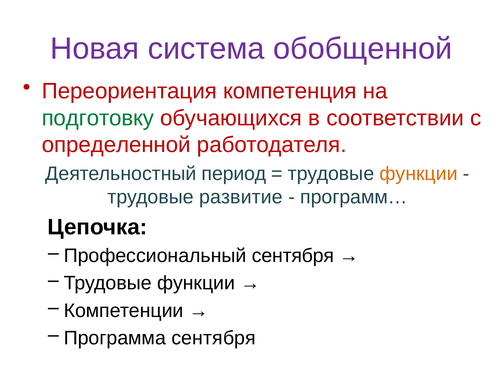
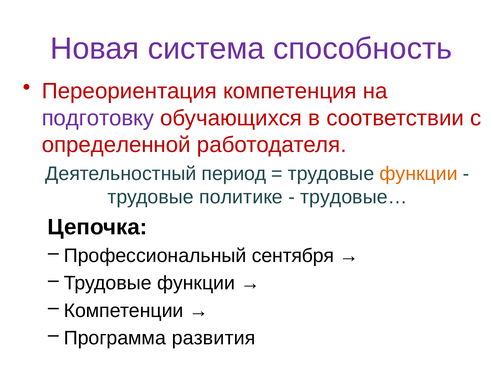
обобщенной: обобщенной -> способность (363, 49)
подготовку colour: green -> purple (98, 118)
развитие: развитие -> политике (241, 197)
программ…: программ… -> трудовые… (354, 197)
Программа сентября: сентября -> развития (214, 338)
